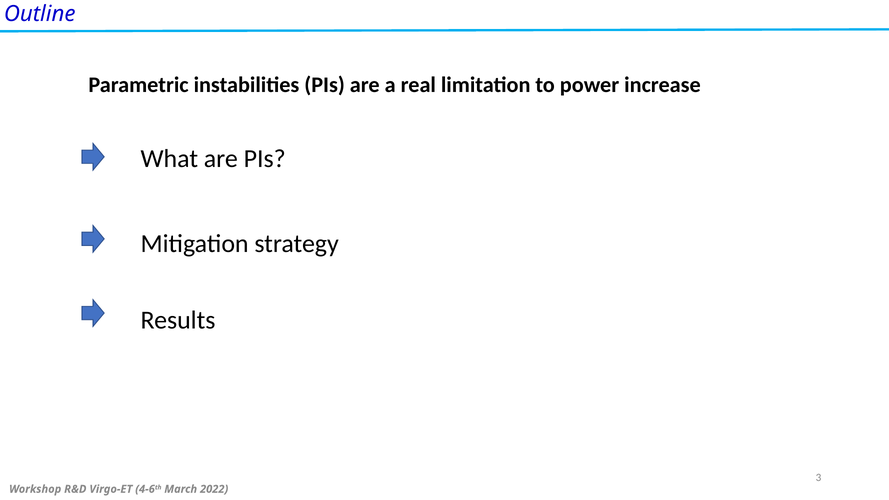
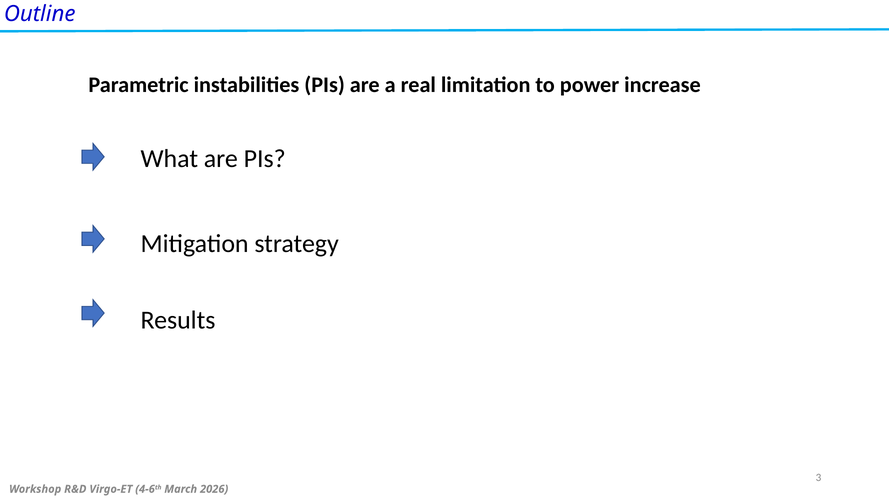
2022: 2022 -> 2026 (214, 489)
